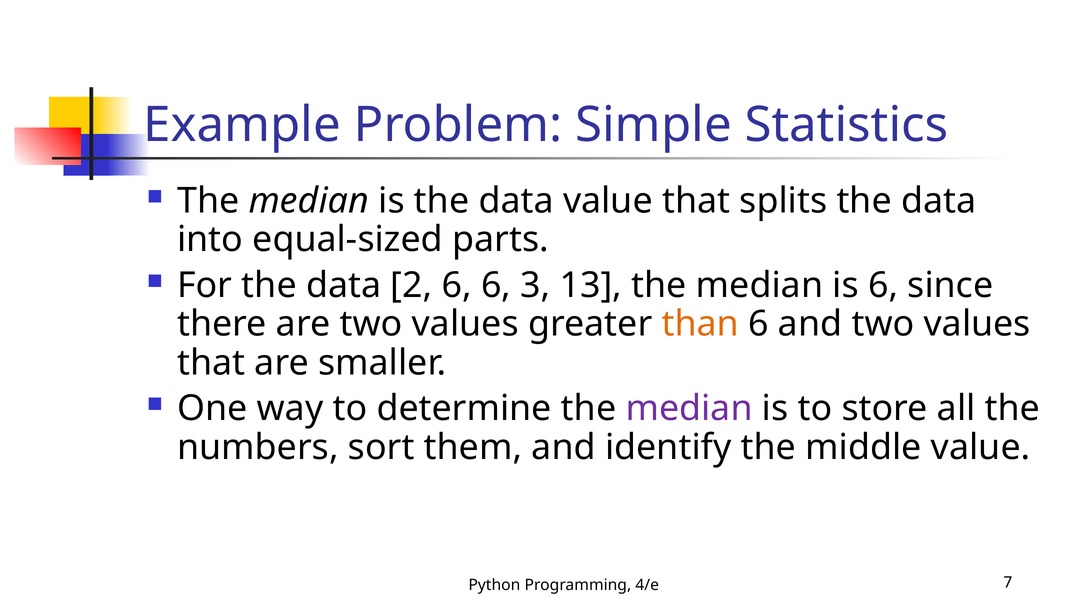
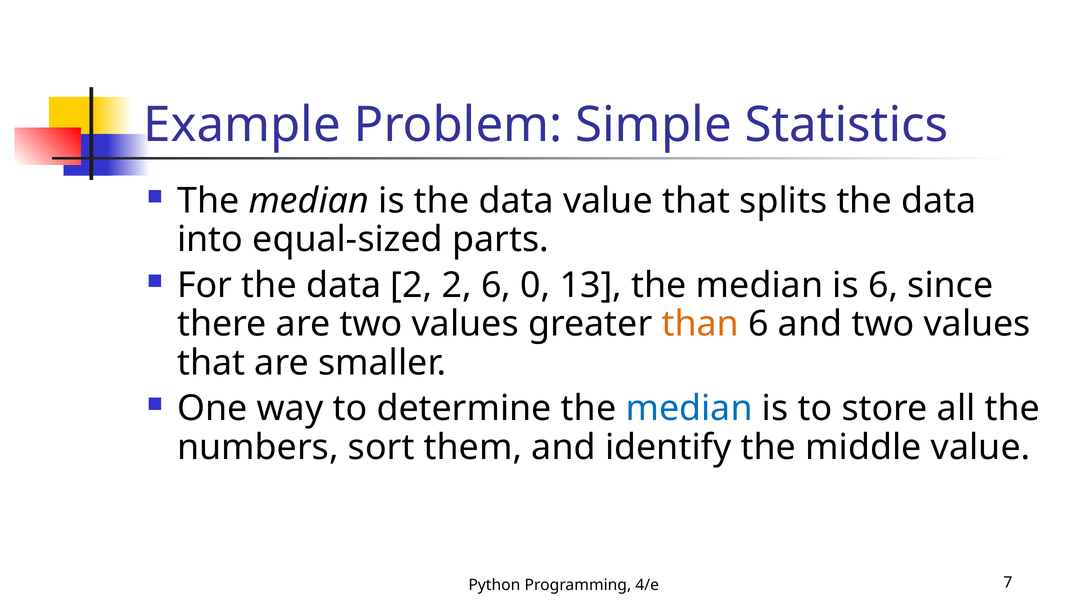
2 6: 6 -> 2 (457, 285)
3: 3 -> 0 (535, 285)
median colour: purple -> blue (689, 409)
